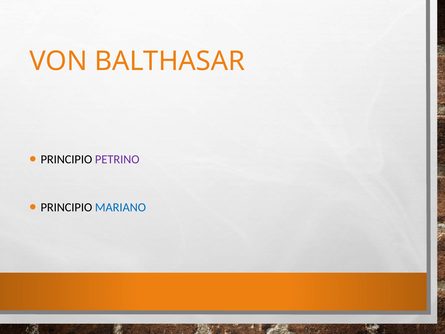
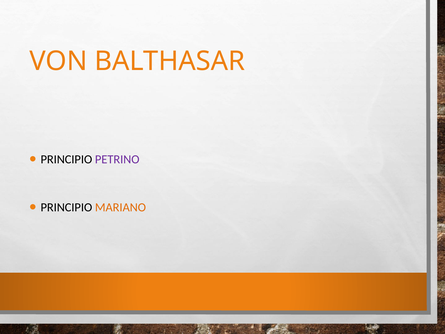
MARIANO colour: blue -> orange (120, 207)
